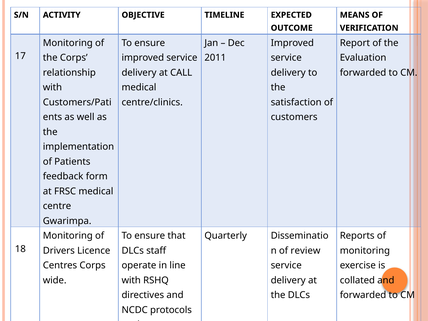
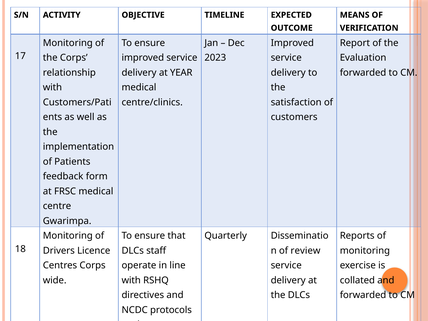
2011: 2011 -> 2023 (215, 58)
CALL: CALL -> YEAR (181, 73)
